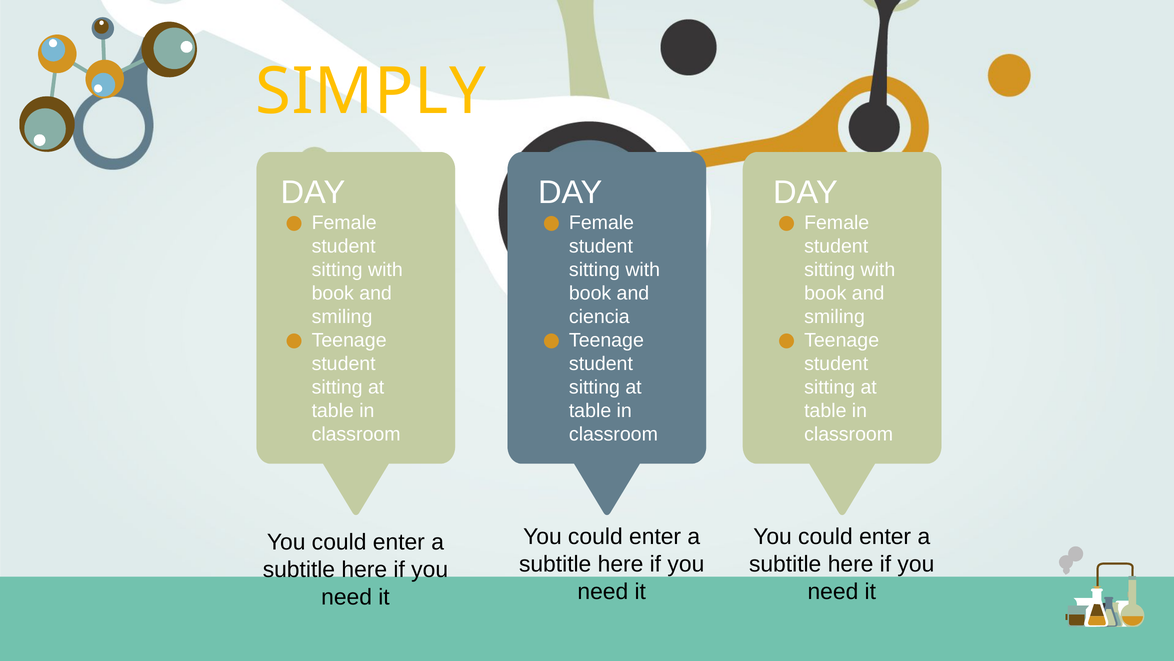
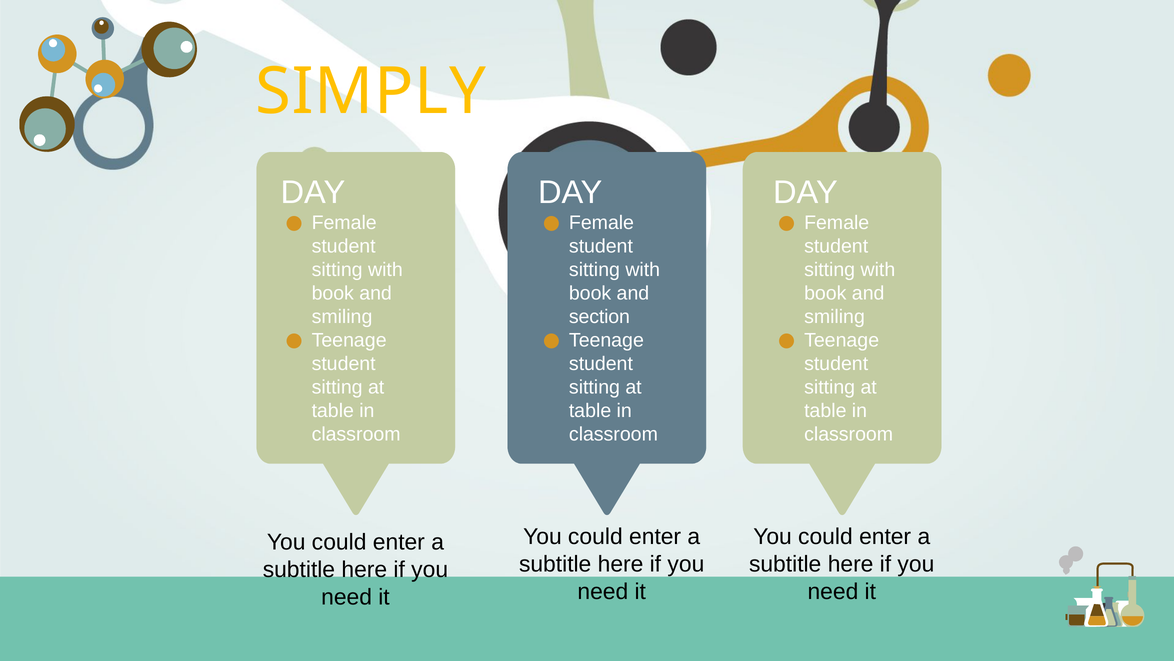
ciencia: ciencia -> section (599, 317)
